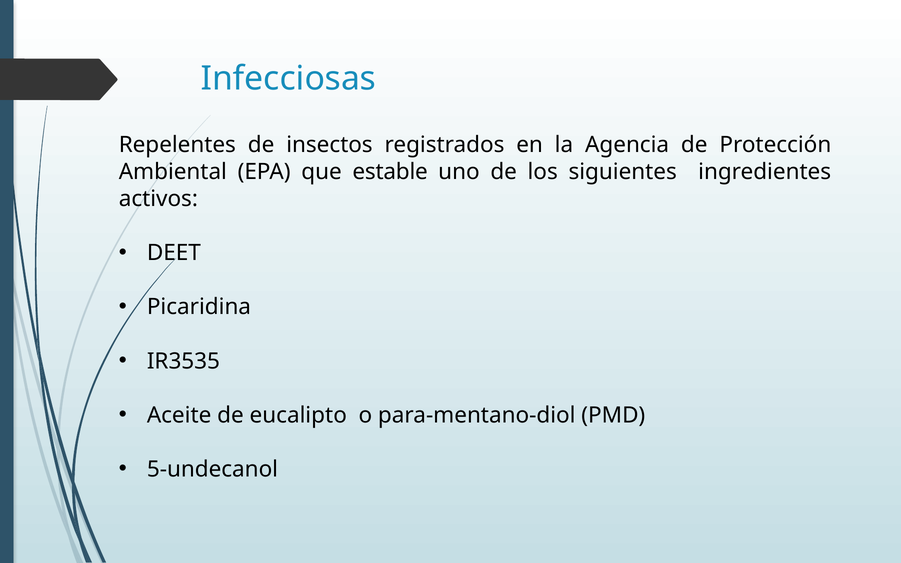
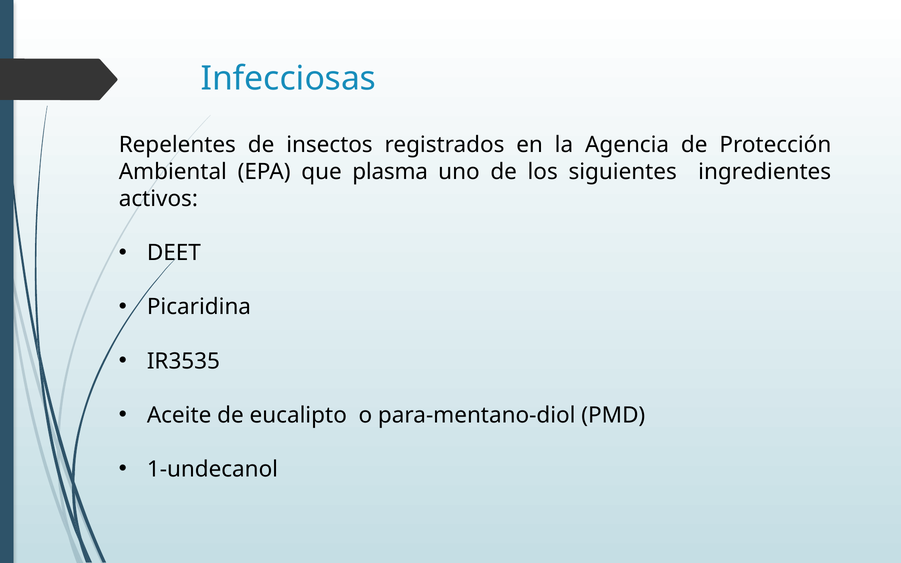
estable: estable -> plasma (390, 172)
5-undecanol: 5-undecanol -> 1-undecanol (212, 469)
